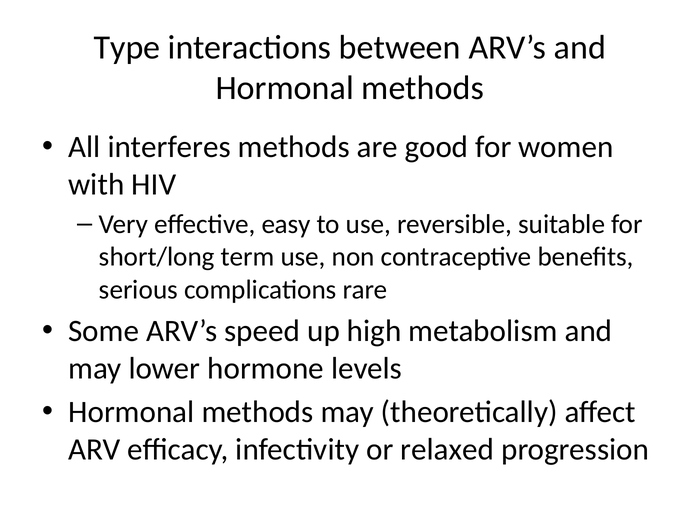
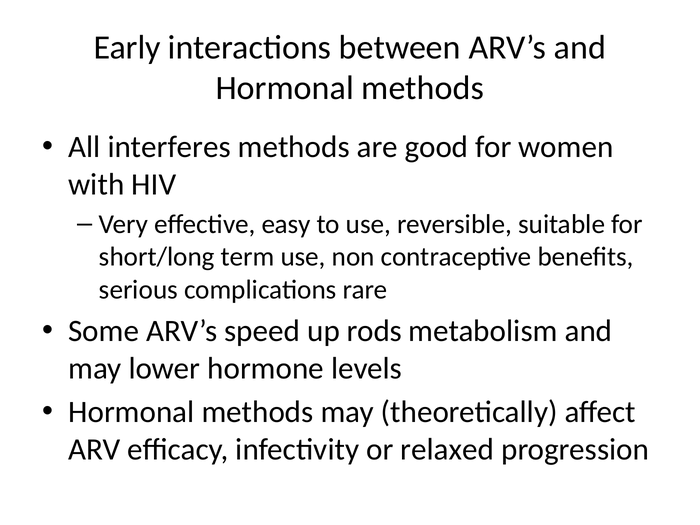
Type: Type -> Early (127, 47)
high: high -> rods (374, 331)
